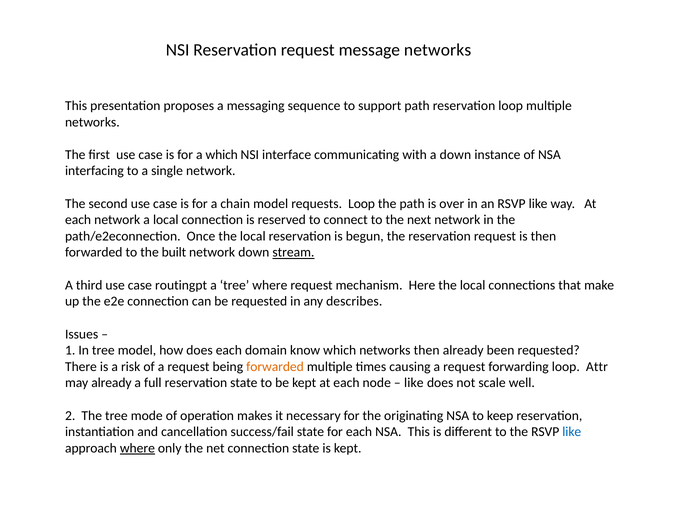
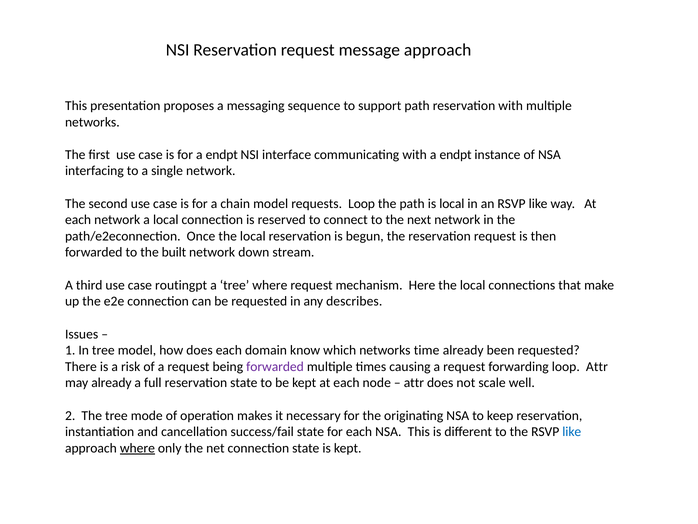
message networks: networks -> approach (438, 50)
reservation loop: loop -> with (511, 106)
for a which: which -> endpt (222, 154)
with a down: down -> endpt (456, 154)
is over: over -> local (452, 203)
stream underline: present -> none (293, 252)
networks then: then -> time (427, 350)
forwarded colour: orange -> purple (275, 366)
like: like -> attr (414, 383)
